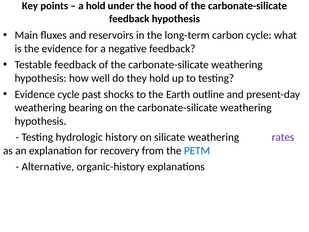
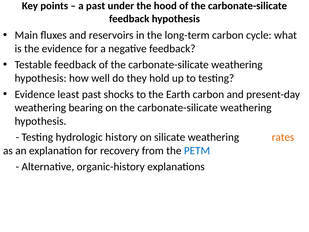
a hold: hold -> past (96, 6)
Evidence cycle: cycle -> least (68, 94)
Earth outline: outline -> carbon (208, 94)
rates colour: purple -> orange (283, 137)
